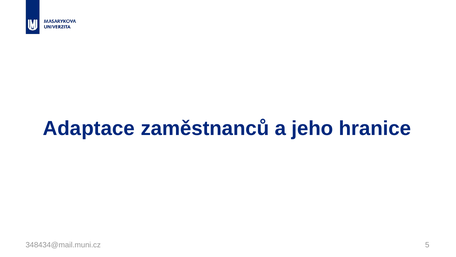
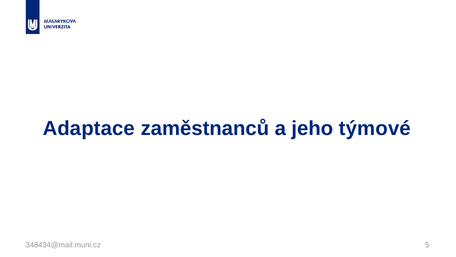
hranice: hranice -> týmové (375, 128)
